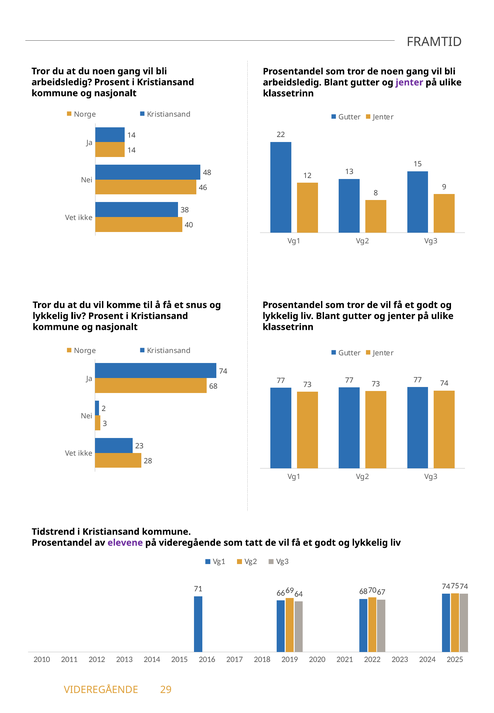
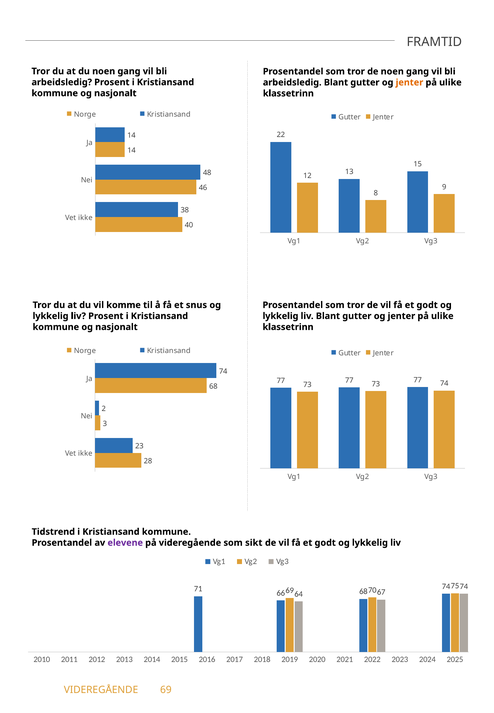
jenter colour: purple -> orange (409, 83)
tatt: tatt -> sikt (254, 543)
VIDEREGÅENDE 29: 29 -> 69 (166, 690)
